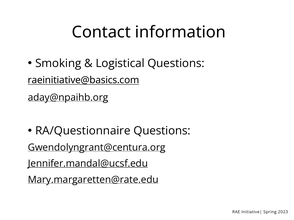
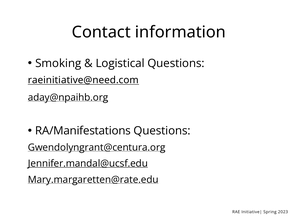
raeinitiative@basics.com: raeinitiative@basics.com -> raeinitiative@need.com (83, 80)
RA/Questionnaire: RA/Questionnaire -> RA/Manifestations (83, 131)
